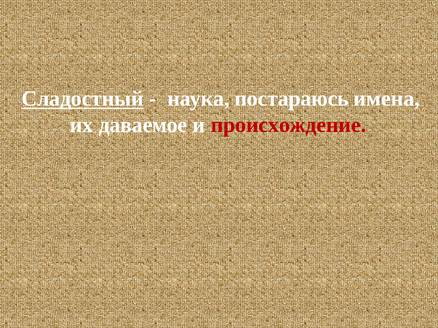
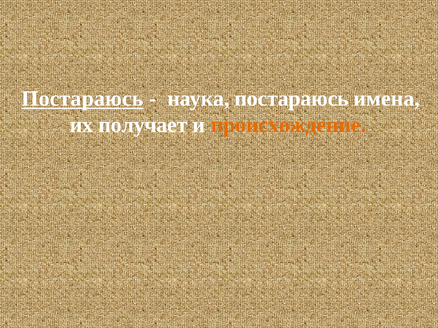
Сладостный: Сладостный -> Постараюсь (82, 99)
даваемое: даваемое -> получает (143, 125)
происхождение colour: red -> orange (288, 125)
